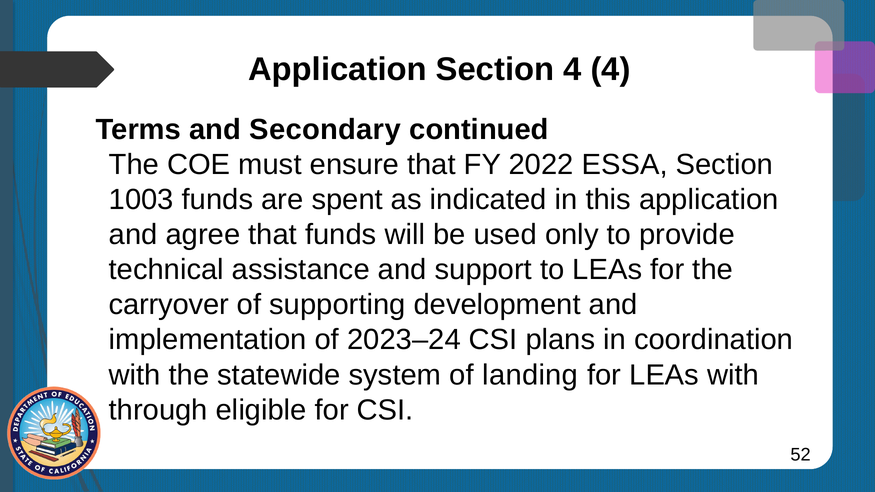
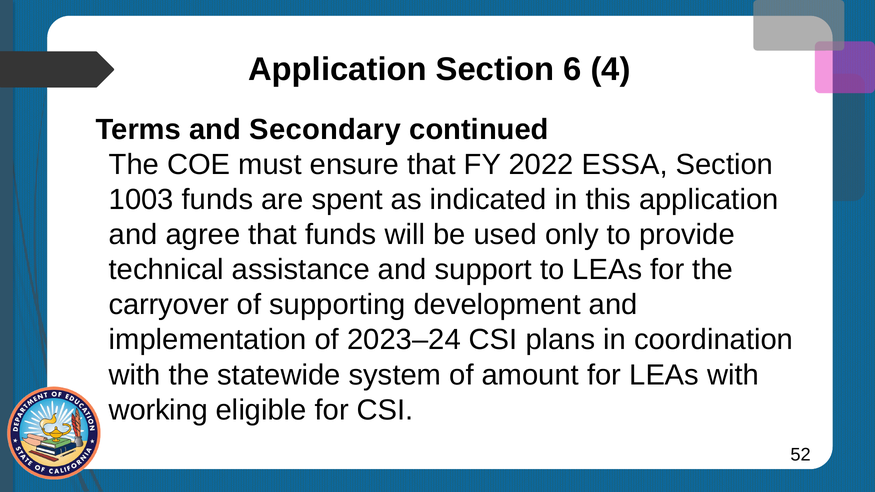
Section 4: 4 -> 6 (572, 69)
landing: landing -> amount (530, 375)
through: through -> working (158, 410)
